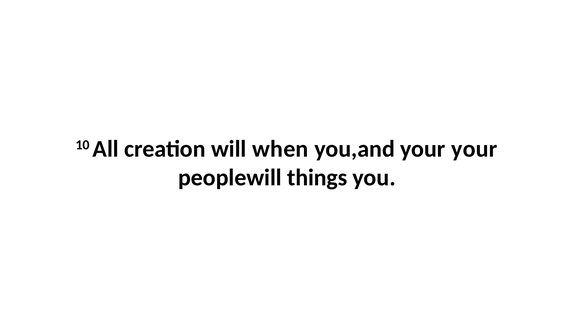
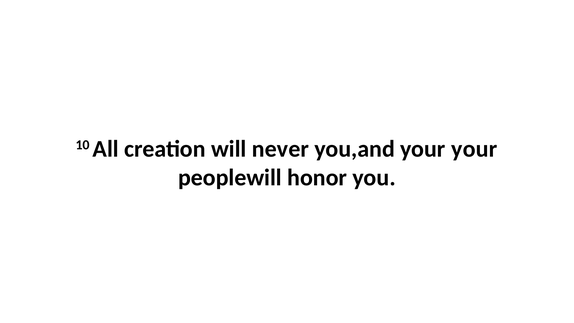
when: when -> never (280, 149)
things: things -> honor (317, 177)
